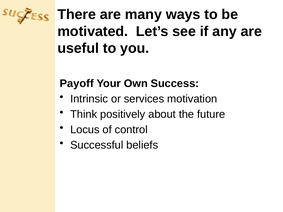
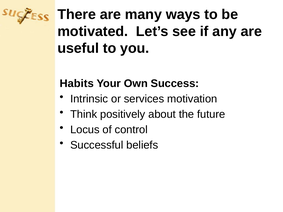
Payoff: Payoff -> Habits (77, 84)
